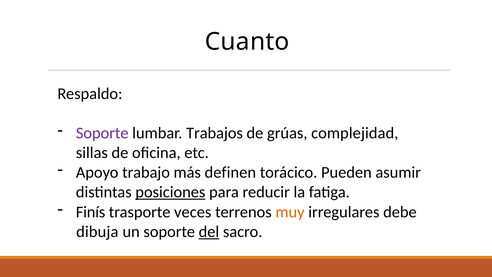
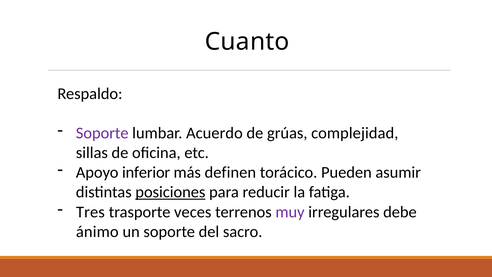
Trabajos: Trabajos -> Acuerdo (214, 133)
trabajo: trabajo -> inferior (146, 172)
Finís: Finís -> Tres (90, 212)
muy colour: orange -> purple (290, 212)
dibuja: dibuja -> ánimo (97, 231)
del underline: present -> none (209, 231)
